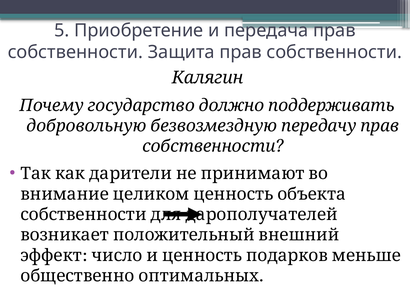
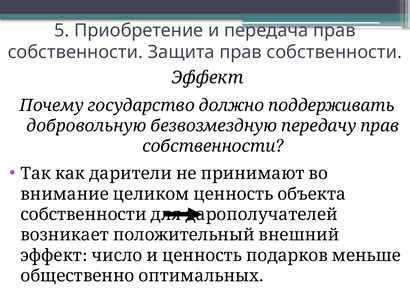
Калягин: Калягин -> Эффект (208, 78)
